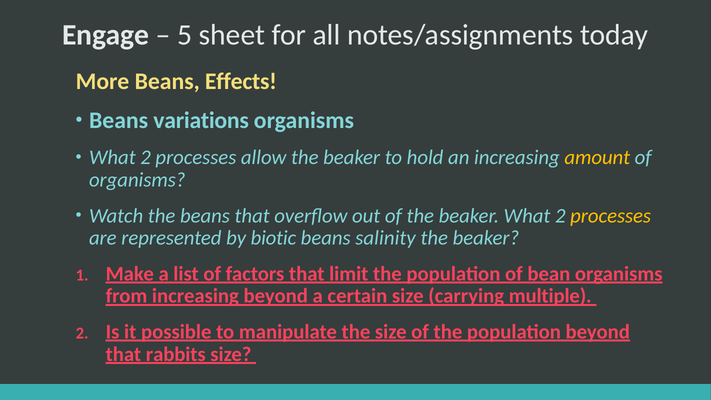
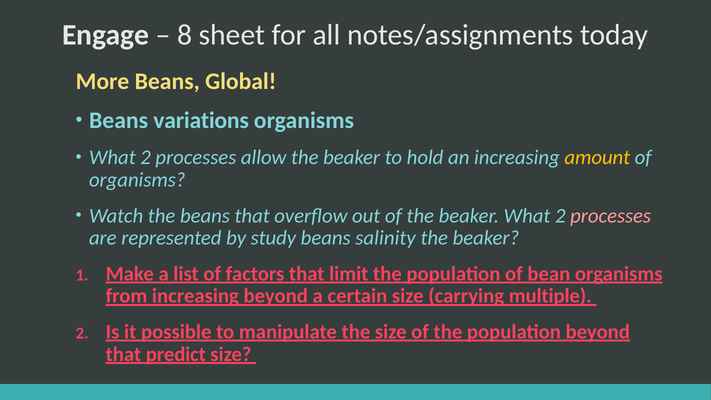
5: 5 -> 8 (185, 35)
Effects: Effects -> Global (241, 81)
processes colour: yellow -> pink (611, 216)
biotic: biotic -> study (273, 238)
rabbits: rabbits -> predict (176, 354)
